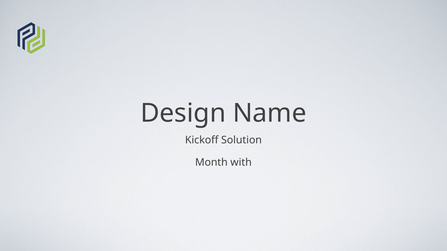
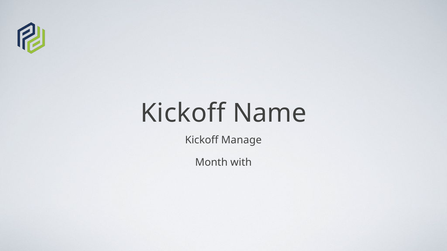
Design: Design -> Kickoff (183, 114)
Solution: Solution -> Manage (241, 140)
